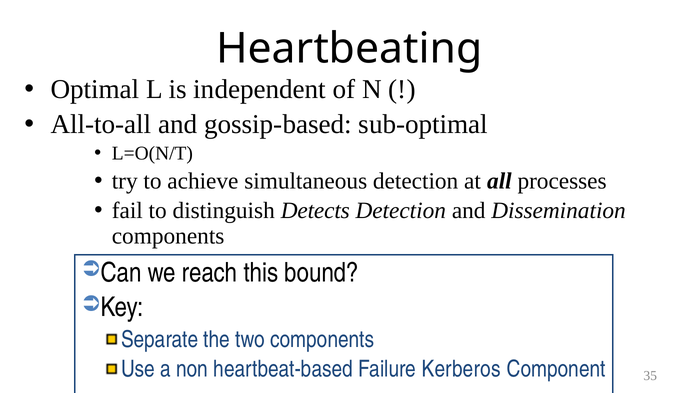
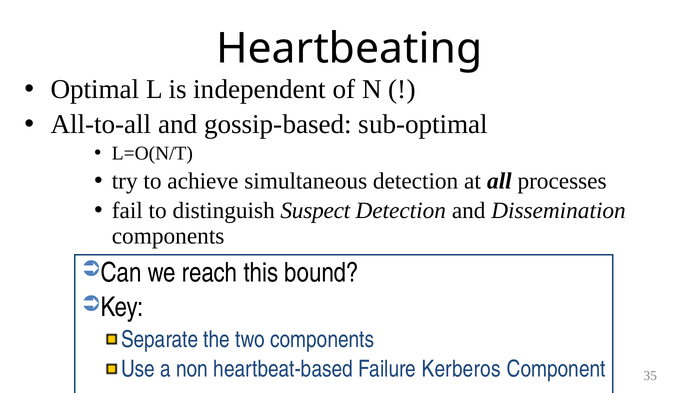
Detects: Detects -> Suspect (315, 211)
